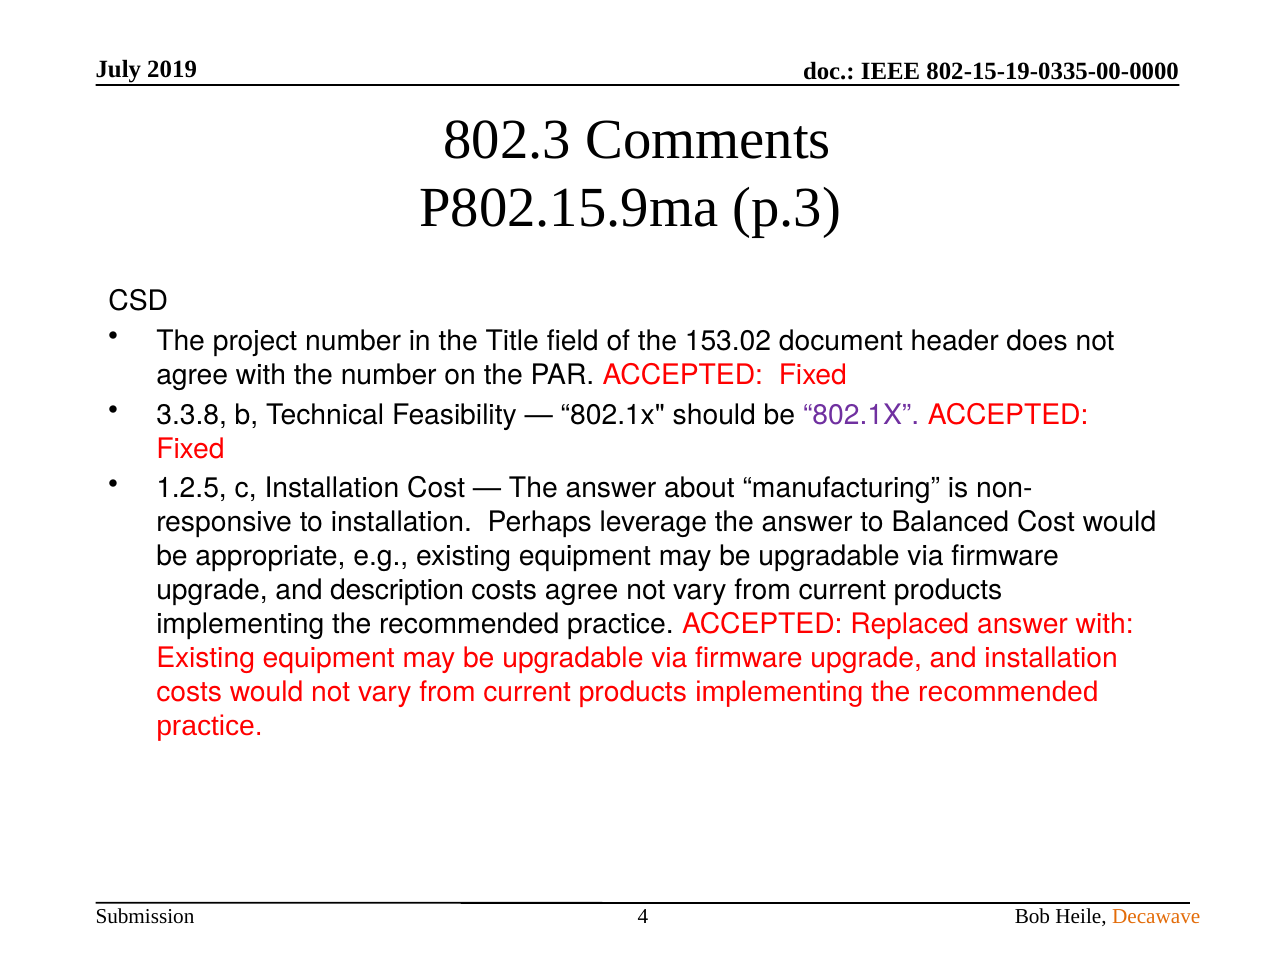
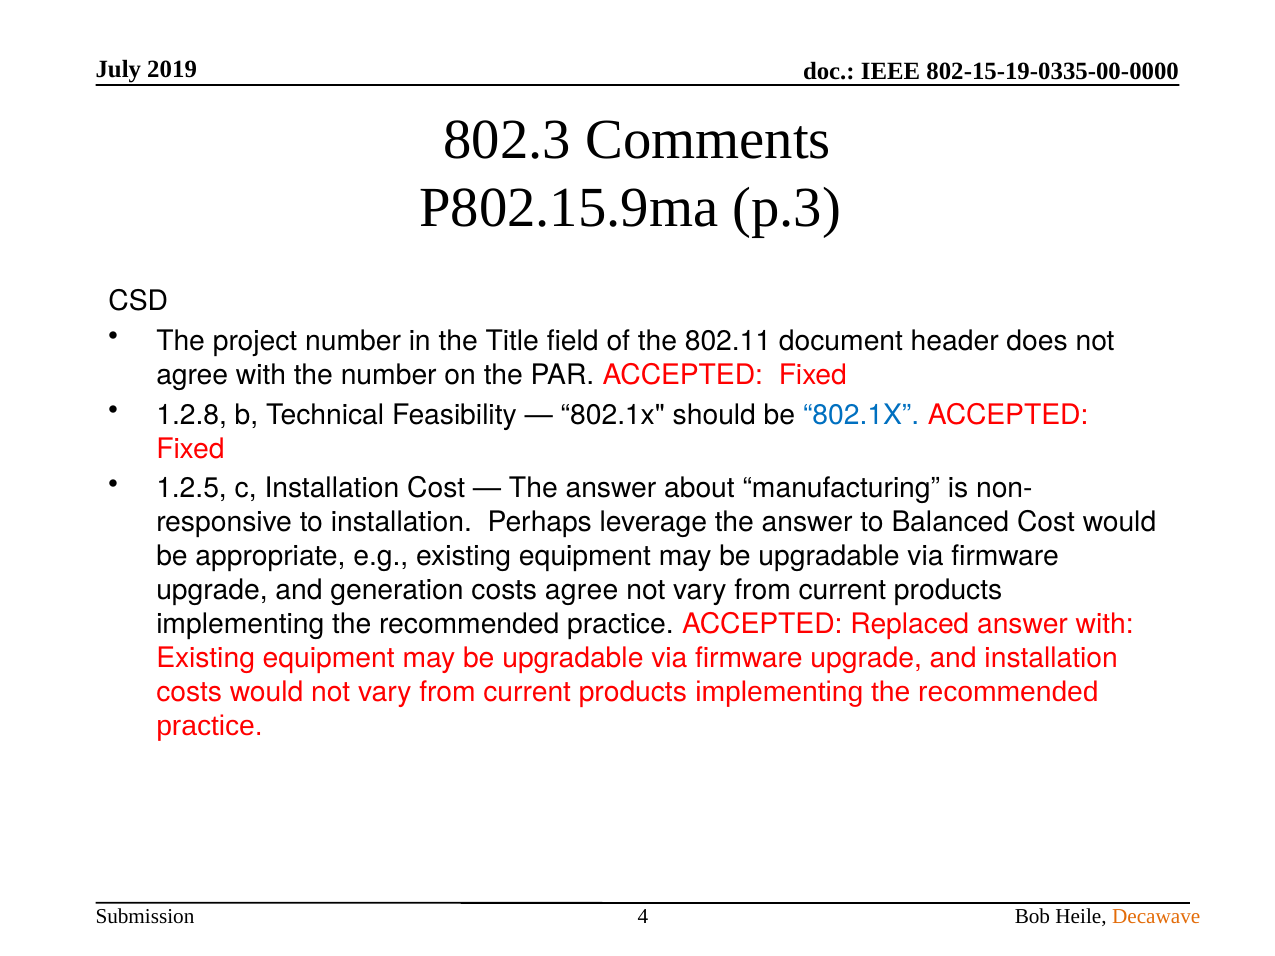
153.02: 153.02 -> 802.11 (728, 341)
3.3.8: 3.3.8 -> 1.2.8 (192, 415)
802.1X colour: purple -> blue (861, 415)
description: description -> generation (397, 591)
